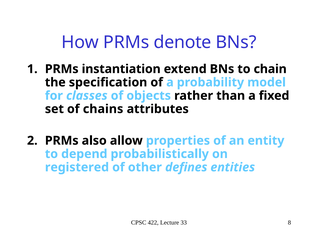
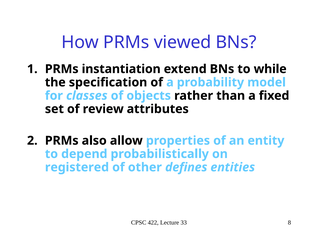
denote: denote -> viewed (183, 42)
chain: chain -> while (270, 69)
chains: chains -> review (103, 109)
